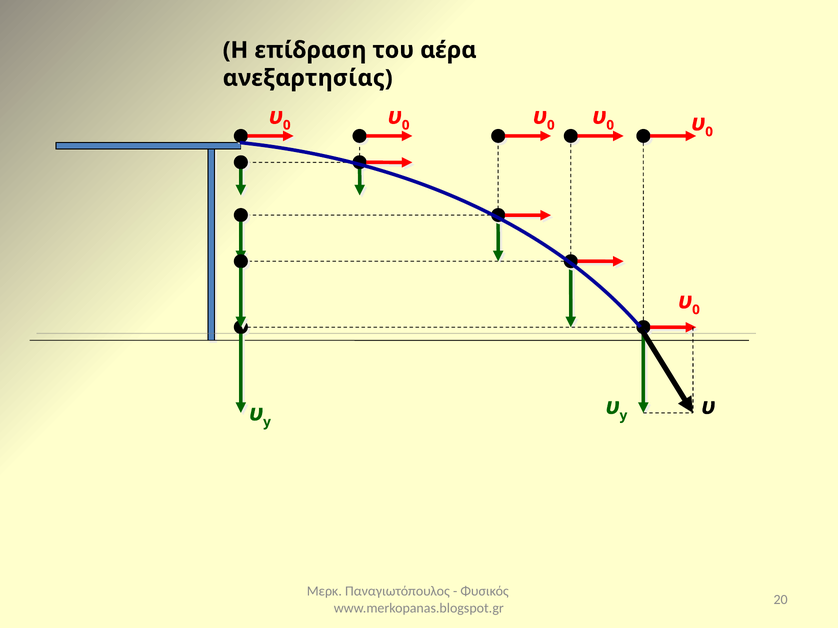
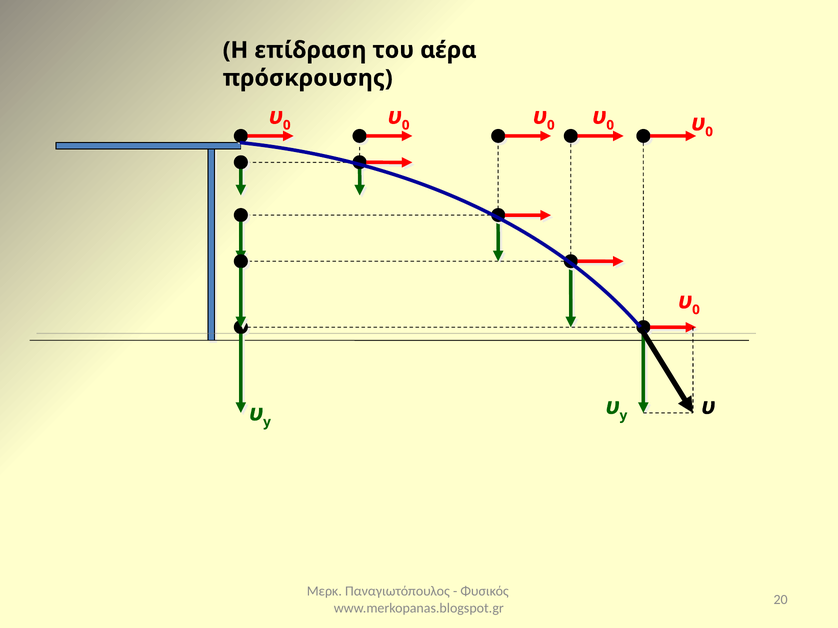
ανεξαρτησίας: ανεξαρτησίας -> πρόσκρουσης (308, 78)
